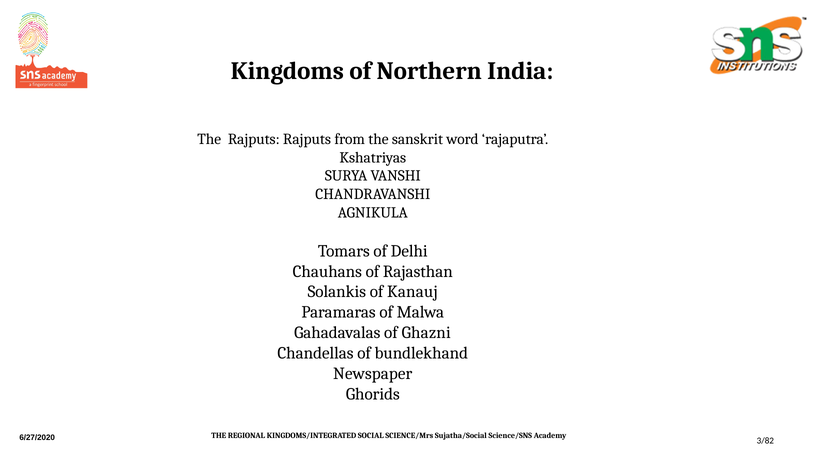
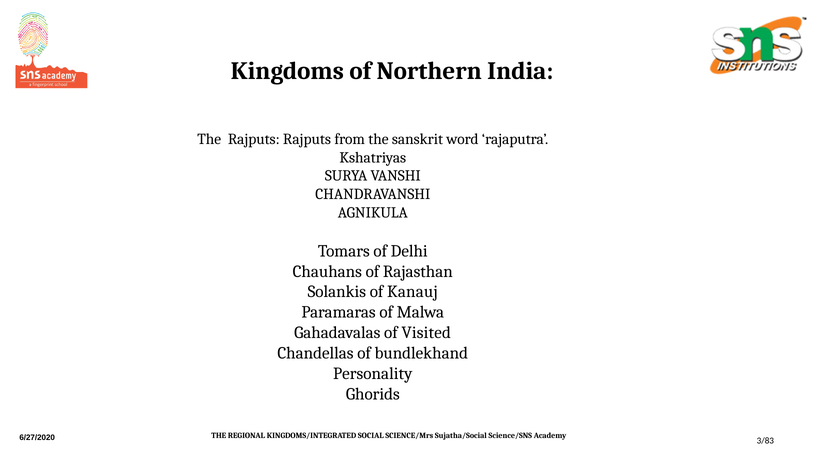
Ghazni: Ghazni -> Visited (426, 333)
Newspaper: Newspaper -> Personality (373, 374)
3/82: 3/82 -> 3/83 (765, 440)
